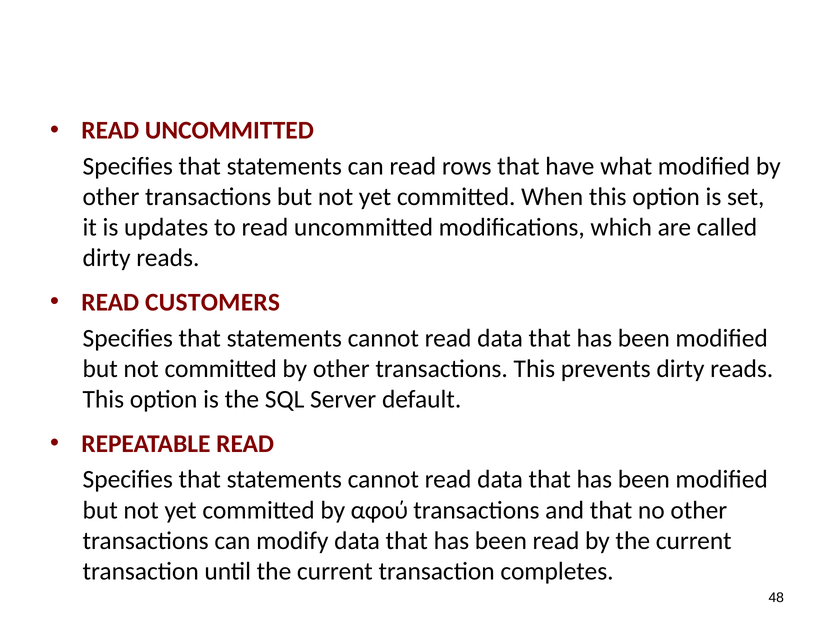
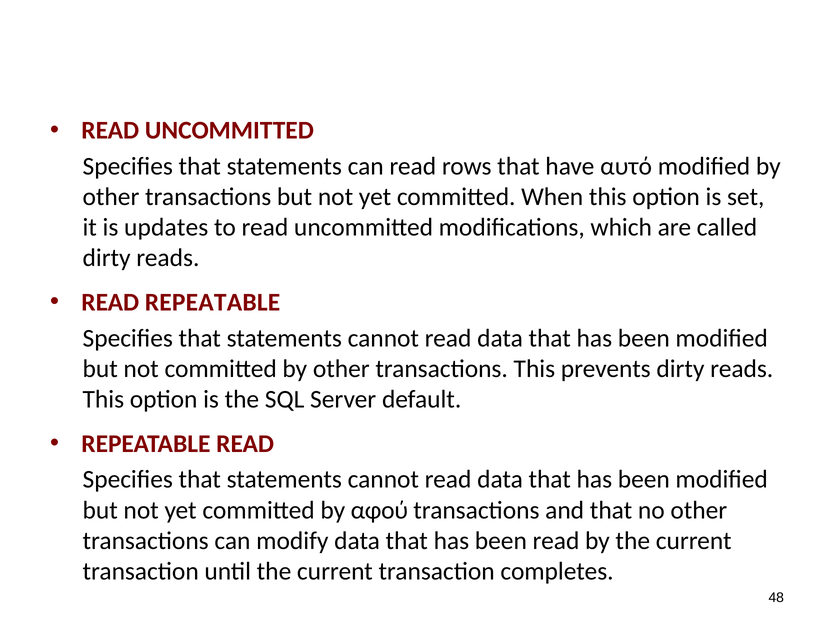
what: what -> αυτό (626, 166)
READ CUSTOMERS: CUSTOMERS -> REPEATABLE (213, 302)
